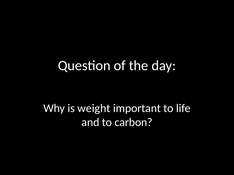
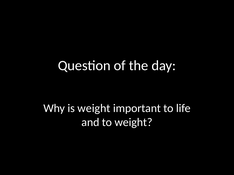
to carbon: carbon -> weight (134, 122)
